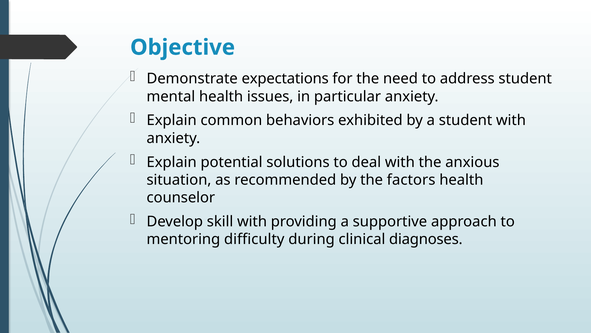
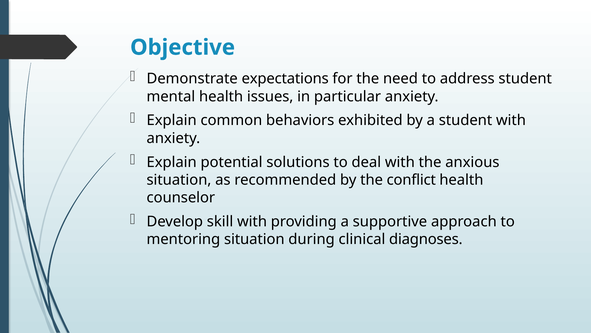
factors: factors -> conflict (411, 180)
mentoring difficulty: difficulty -> situation (254, 239)
